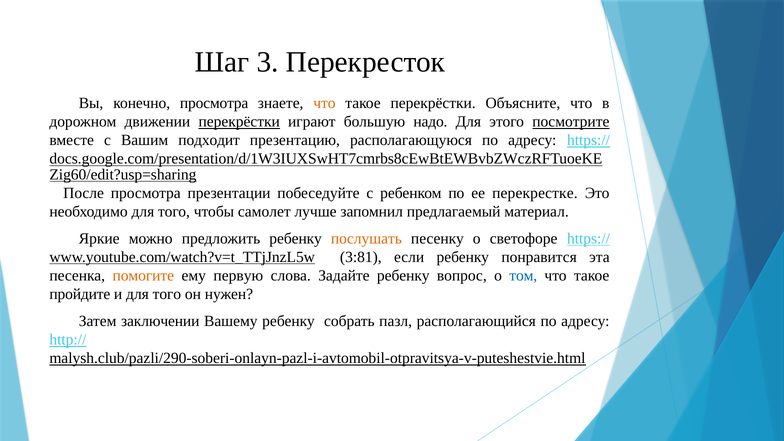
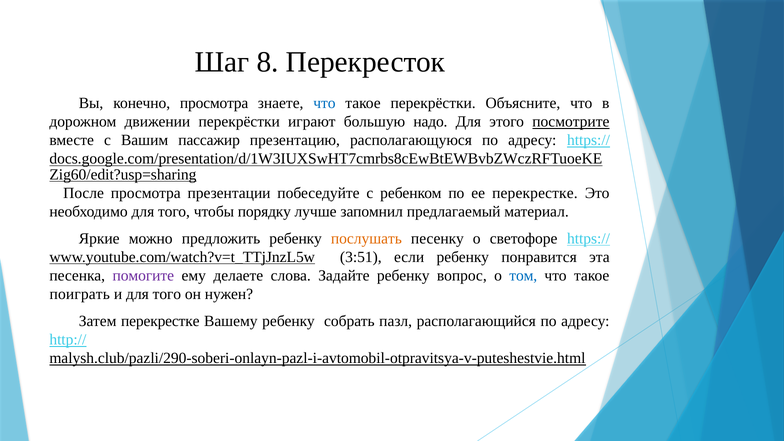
3: 3 -> 8 (268, 62)
что colour: orange -> blue (324, 103)
перекрёстки underline: present -> none (239, 122)
подходит: подходит -> пассажир (209, 140)
самолет: самолет -> порядку (264, 212)
3:81: 3:81 -> 3:51 (361, 257)
помогите colour: orange -> purple (143, 276)
первую: первую -> делаете (238, 276)
пройдите: пройдите -> поиграть (80, 294)
Затем заключении: заключении -> перекрестке (160, 321)
